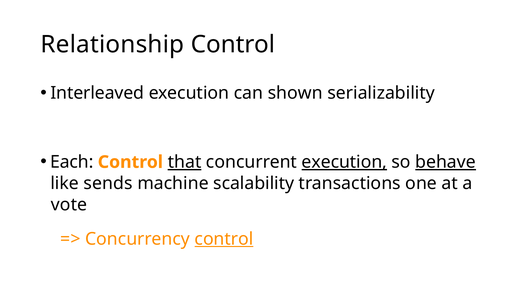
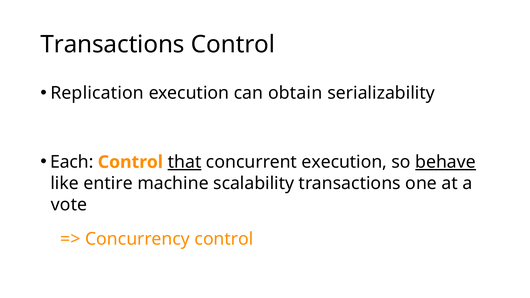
Relationship: Relationship -> Transactions (112, 45)
Interleaved: Interleaved -> Replication (97, 93)
shown: shown -> obtain (295, 93)
execution underline: present -> none (344, 162)
sends: sends -> entire (108, 183)
control underline: present -> none (224, 239)
